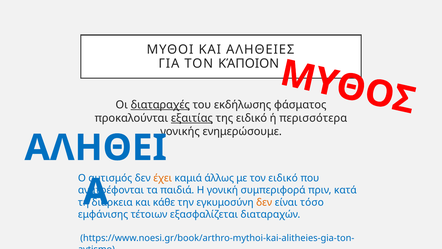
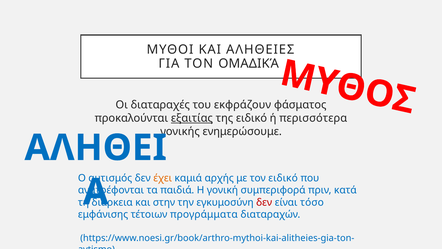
ΚΆΠΟΙΟΝ: ΚΆΠΟΙΟΝ -> ΟΜΑΔΙΚΆ (249, 63)
διαταραχές underline: present -> none (160, 105)
εκδήλωσης: εκδήλωσης -> εκφράζουν (243, 105)
άλλως: άλλως -> αρχής (219, 178)
κάθε: κάθε -> στην (164, 202)
δεν colour: orange -> red (264, 202)
εξασφαλίζεται: εξασφαλίζεται -> προγράμματα (204, 214)
